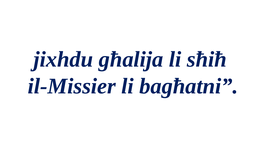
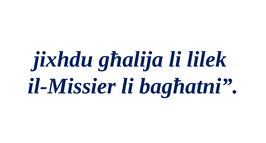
sħiħ: sħiħ -> lilek (207, 59)
